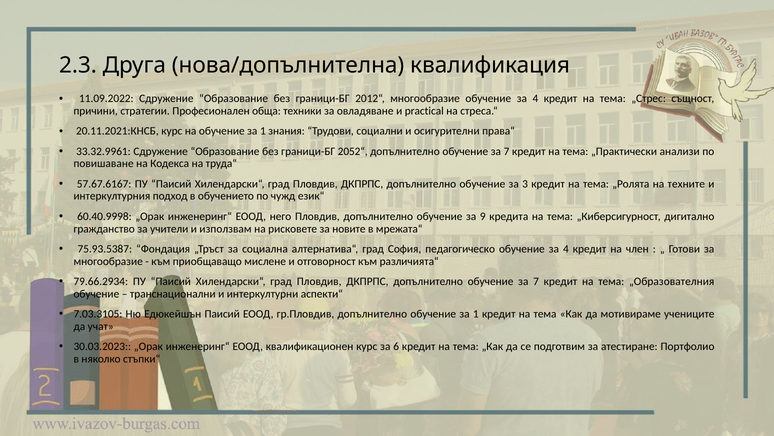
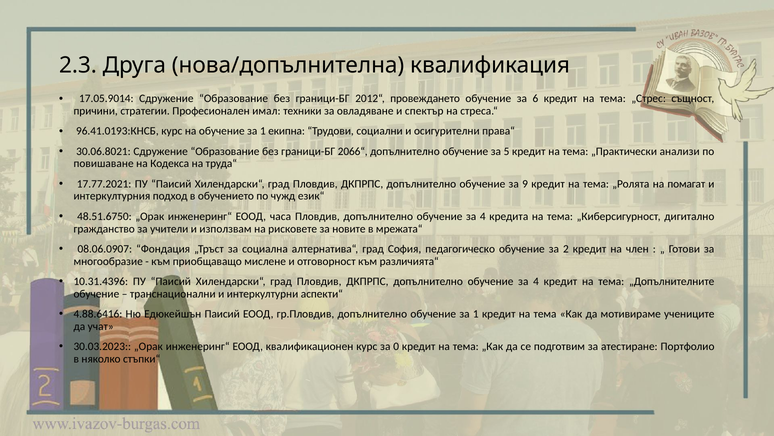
11.09.2022: 11.09.2022 -> 17.05.9014 (106, 99)
2012“ многообразие: многообразие -> провеждането (425, 99)
4: 4 -> 6 (535, 99)
обща: обща -> имал (266, 111)
practical: practical -> спектър (424, 111)
20.11.2021:КНСБ: 20.11.2021:КНСБ -> 96.41.0193:КНСБ (117, 131)
знания: знания -> екипна (287, 131)
33.32.9961: 33.32.9961 -> 30.06.8021 (103, 151)
2052“: 2052“ -> 2066“ (353, 151)
7: 7 -> 5 (507, 151)
57.67.6167: 57.67.6167 -> 17.77.2021 (104, 184)
3: 3 -> 9 (525, 184)
техните: техните -> помагат (686, 184)
60.40.9998: 60.40.9998 -> 48.51.6750 (104, 216)
него: него -> часа (281, 216)
9: 9 -> 4 (483, 216)
75.93.5387: 75.93.5387 -> 08.06.0907 (105, 249)
4: 4 -> 2 (566, 249)
79.66.2934: 79.66.2934 -> 10.31.4396 (101, 281)
7: 7 -> 4 (536, 281)
„Образователния: „Образователния -> „Допълнителните (672, 281)
7.03.3105: 7.03.3105 -> 4.88.6416 (98, 314)
6: 6 -> 0 (396, 346)
